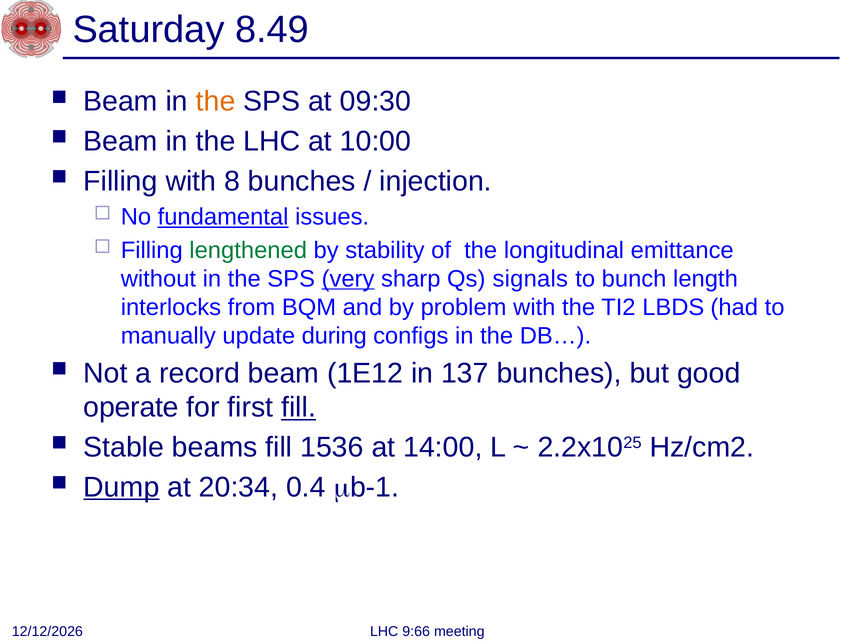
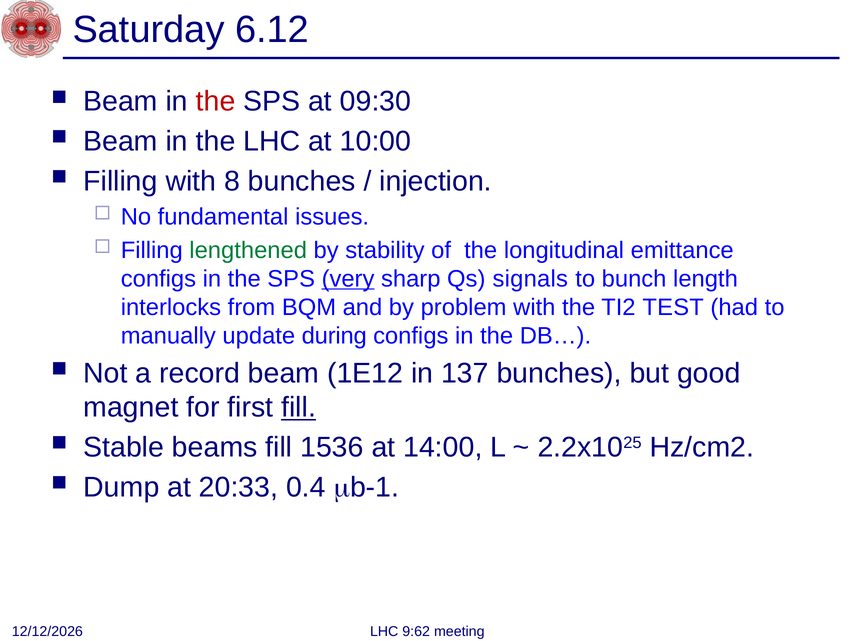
8.49: 8.49 -> 6.12 (272, 30)
the colour: orange -> red (216, 102)
fundamental underline: present -> none (223, 217)
without: without -> configs (158, 279)
LBDS: LBDS -> TEST (673, 307)
operate: operate -> magnet (131, 408)
Dump underline: present -> none (121, 487)
20:34: 20:34 -> 20:33 (238, 487)
9:66: 9:66 -> 9:62 (416, 632)
